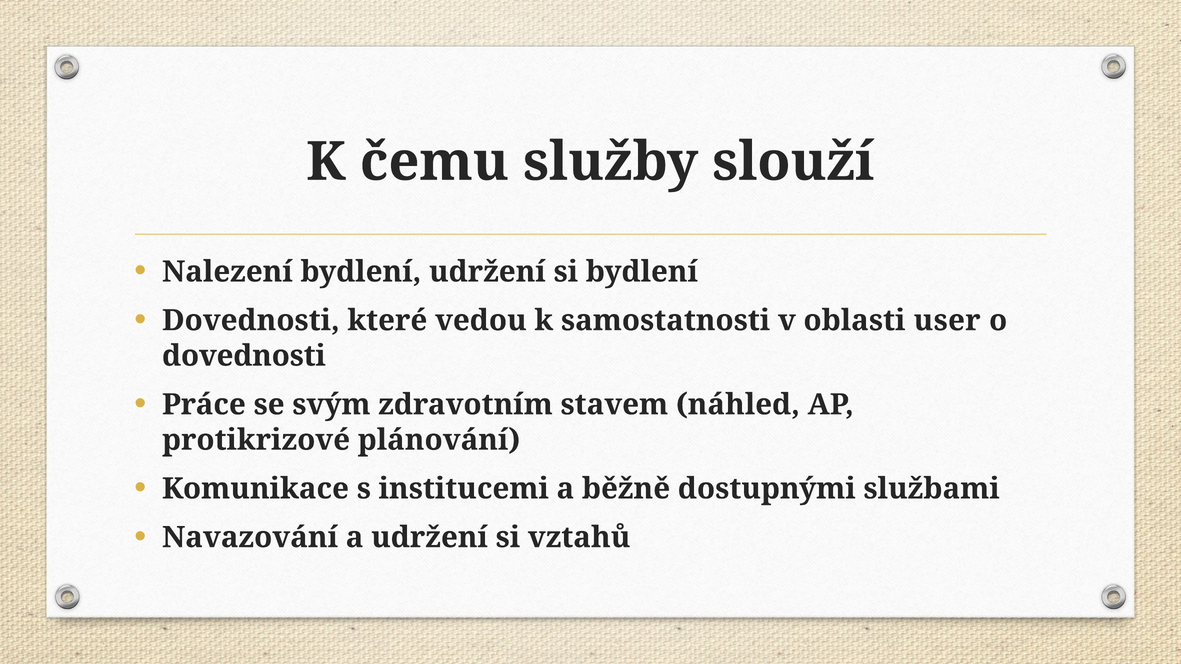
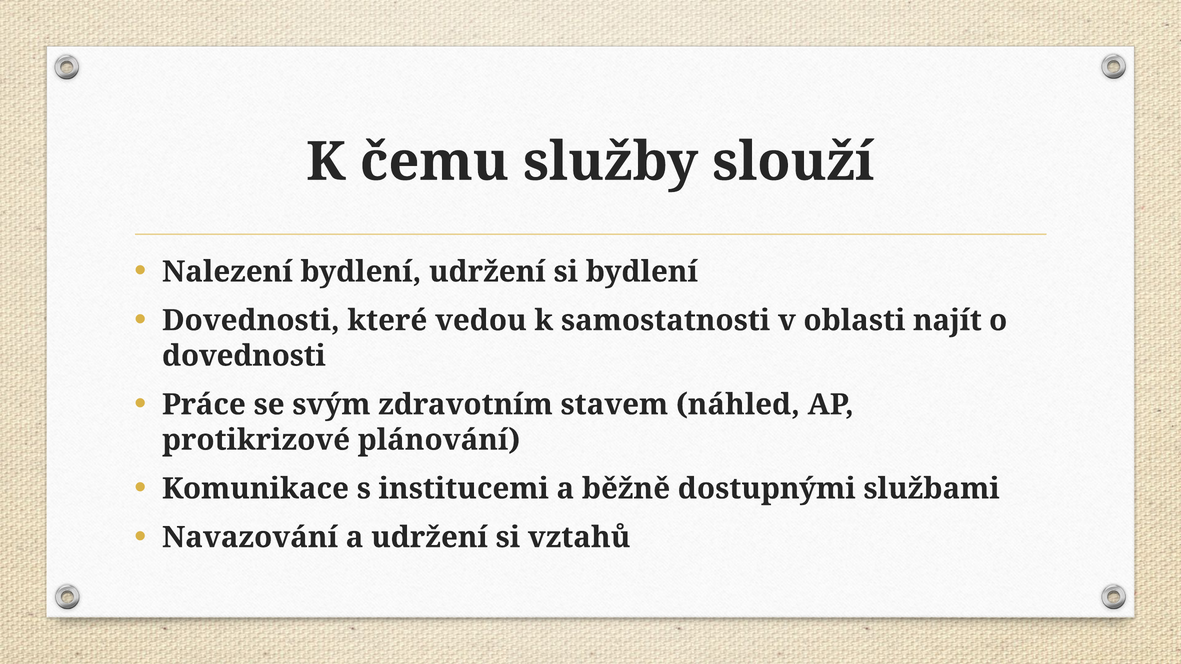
user: user -> najít (947, 321)
